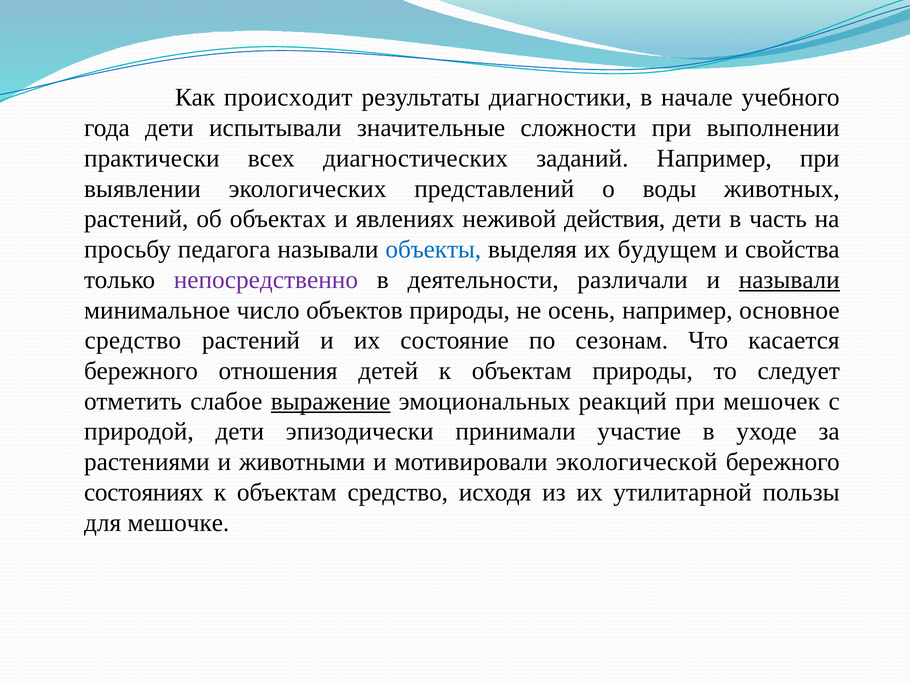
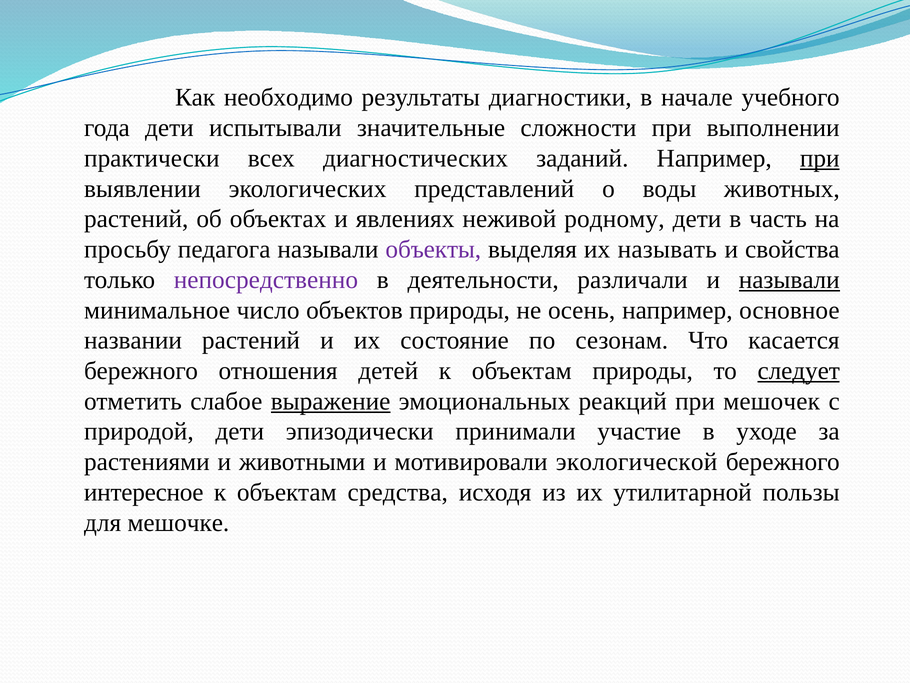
происходит: происходит -> необходимо (288, 98)
при underline: none -> present (820, 158)
действия: действия -> родному (614, 219)
объекты colour: blue -> purple (433, 249)
будущем: будущем -> называть (667, 249)
средство: средство -> названии (133, 340)
следует underline: none -> present (799, 371)
состояниях: состояниях -> интересное (144, 492)
объектам средство: средство -> средства (398, 492)
